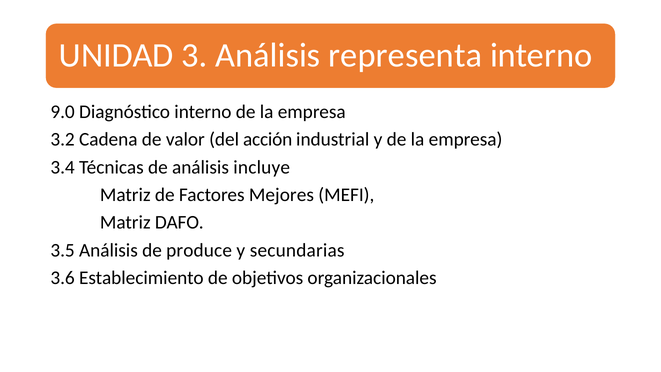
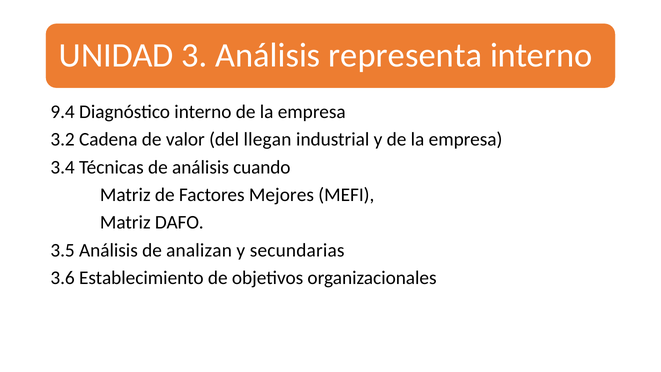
9.0: 9.0 -> 9.4 (63, 112)
acción: acción -> llegan (267, 139)
incluye: incluye -> cuando (262, 167)
produce: produce -> analizan (199, 250)
